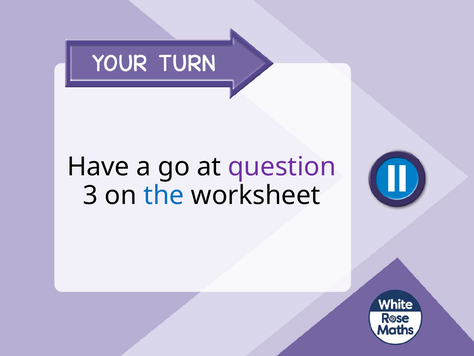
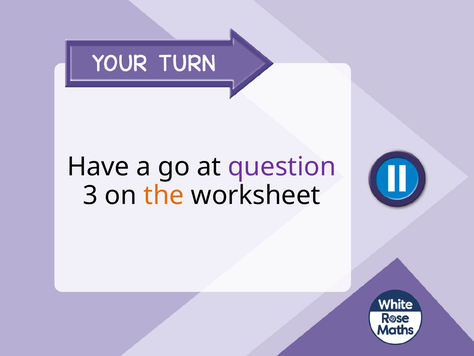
the colour: blue -> orange (164, 195)
